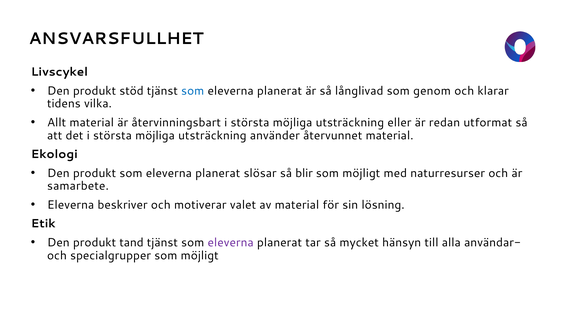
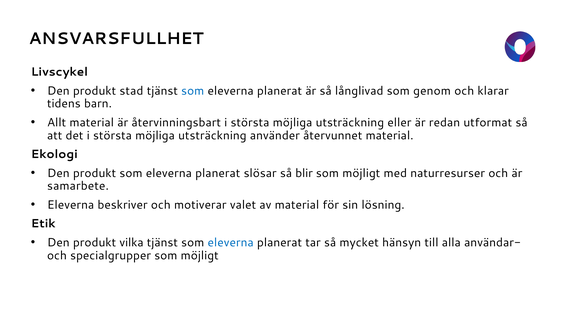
stöd: stöd -> stad (131, 91)
vilka: vilka -> barn (98, 104)
tand: tand -> vilka (132, 243)
eleverna colour: purple -> blue (231, 243)
